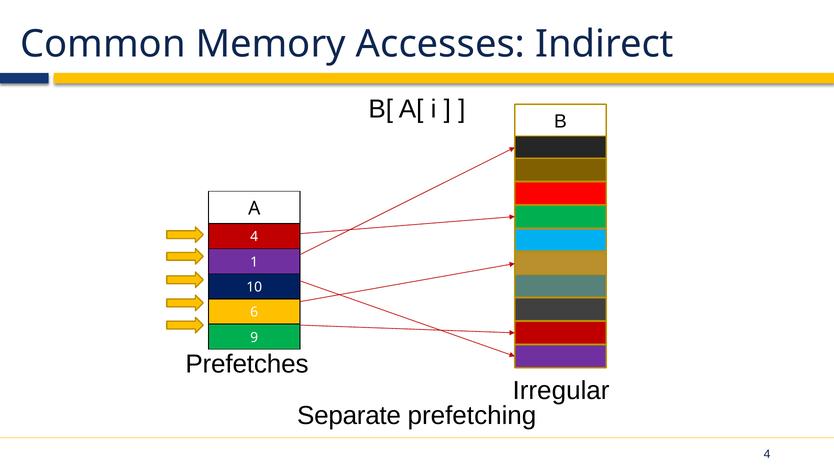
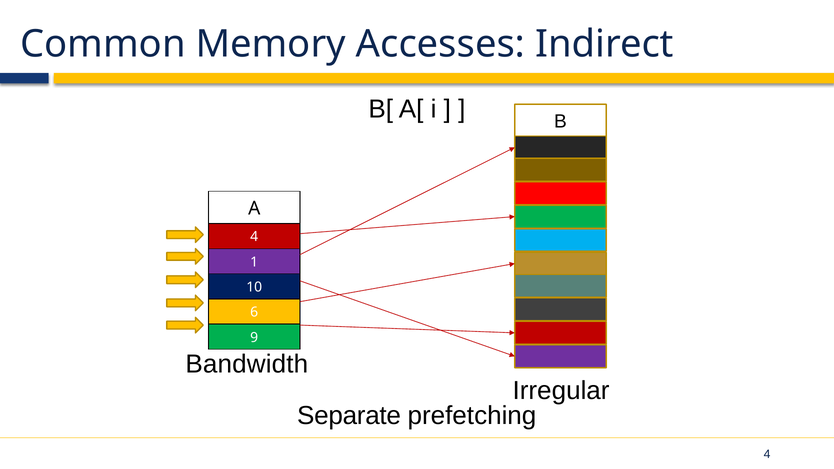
Prefetches: Prefetches -> Bandwidth (247, 364)
